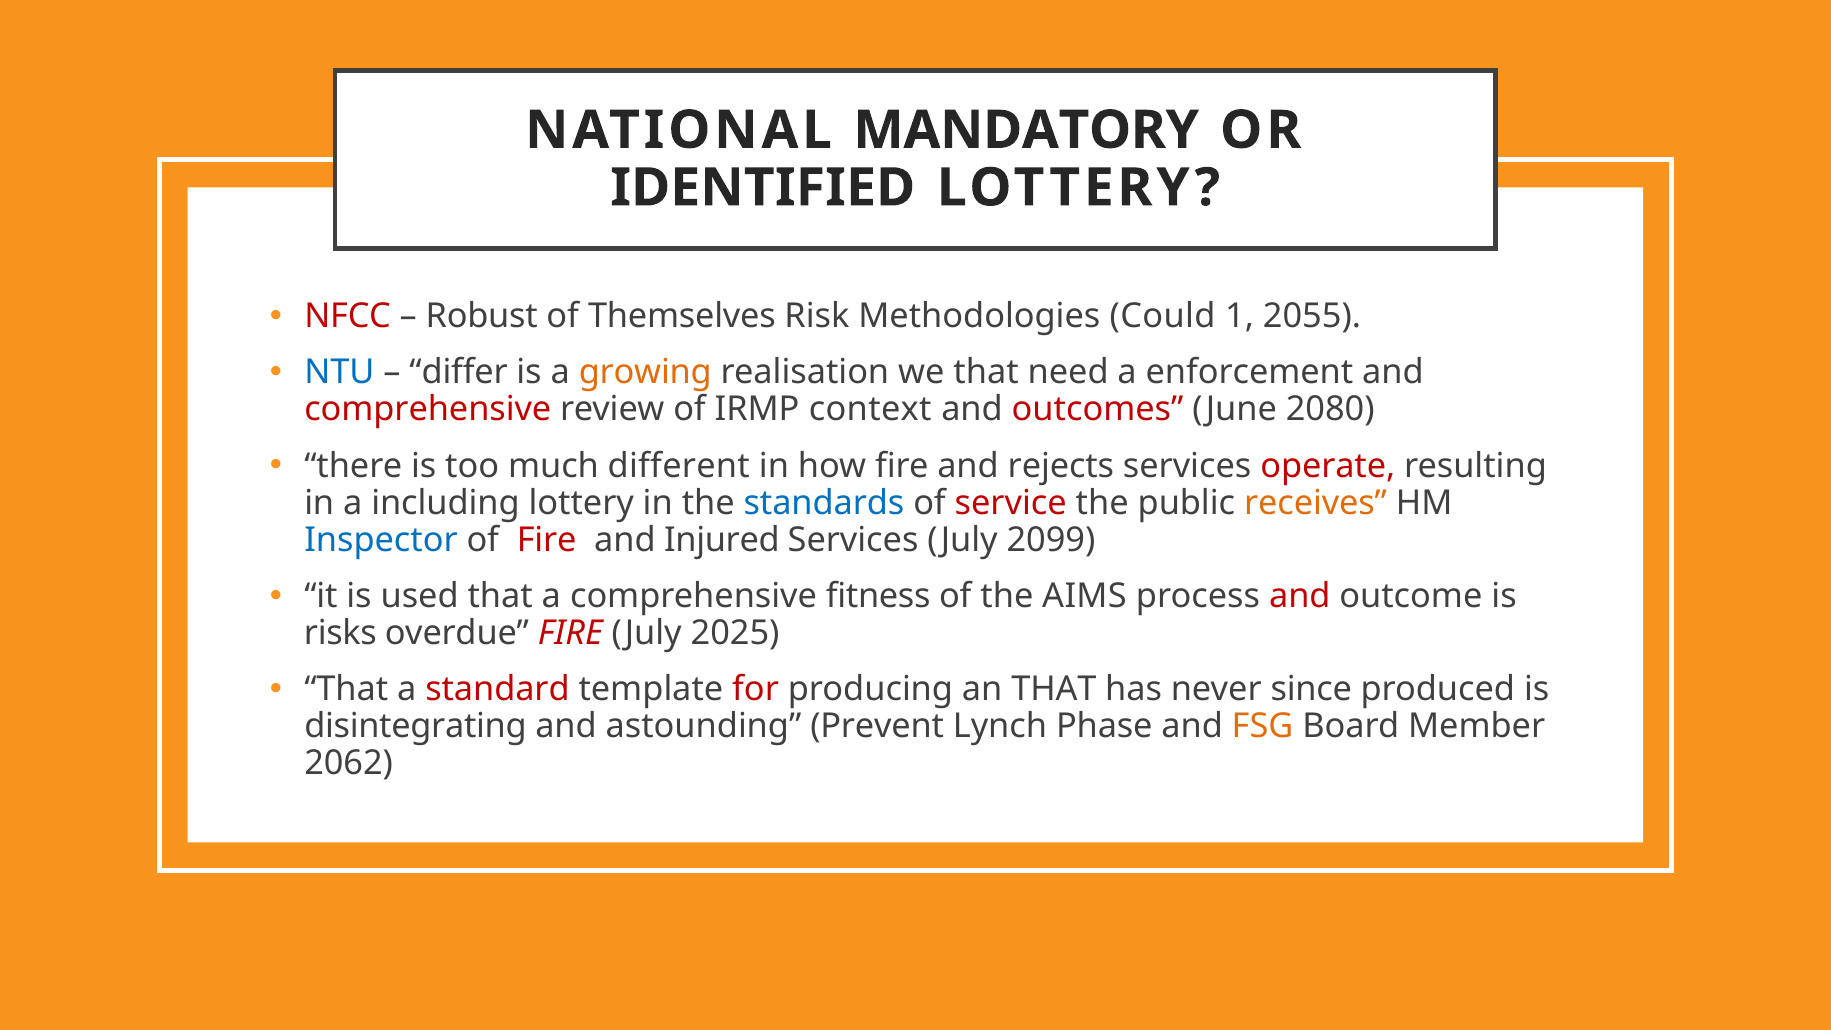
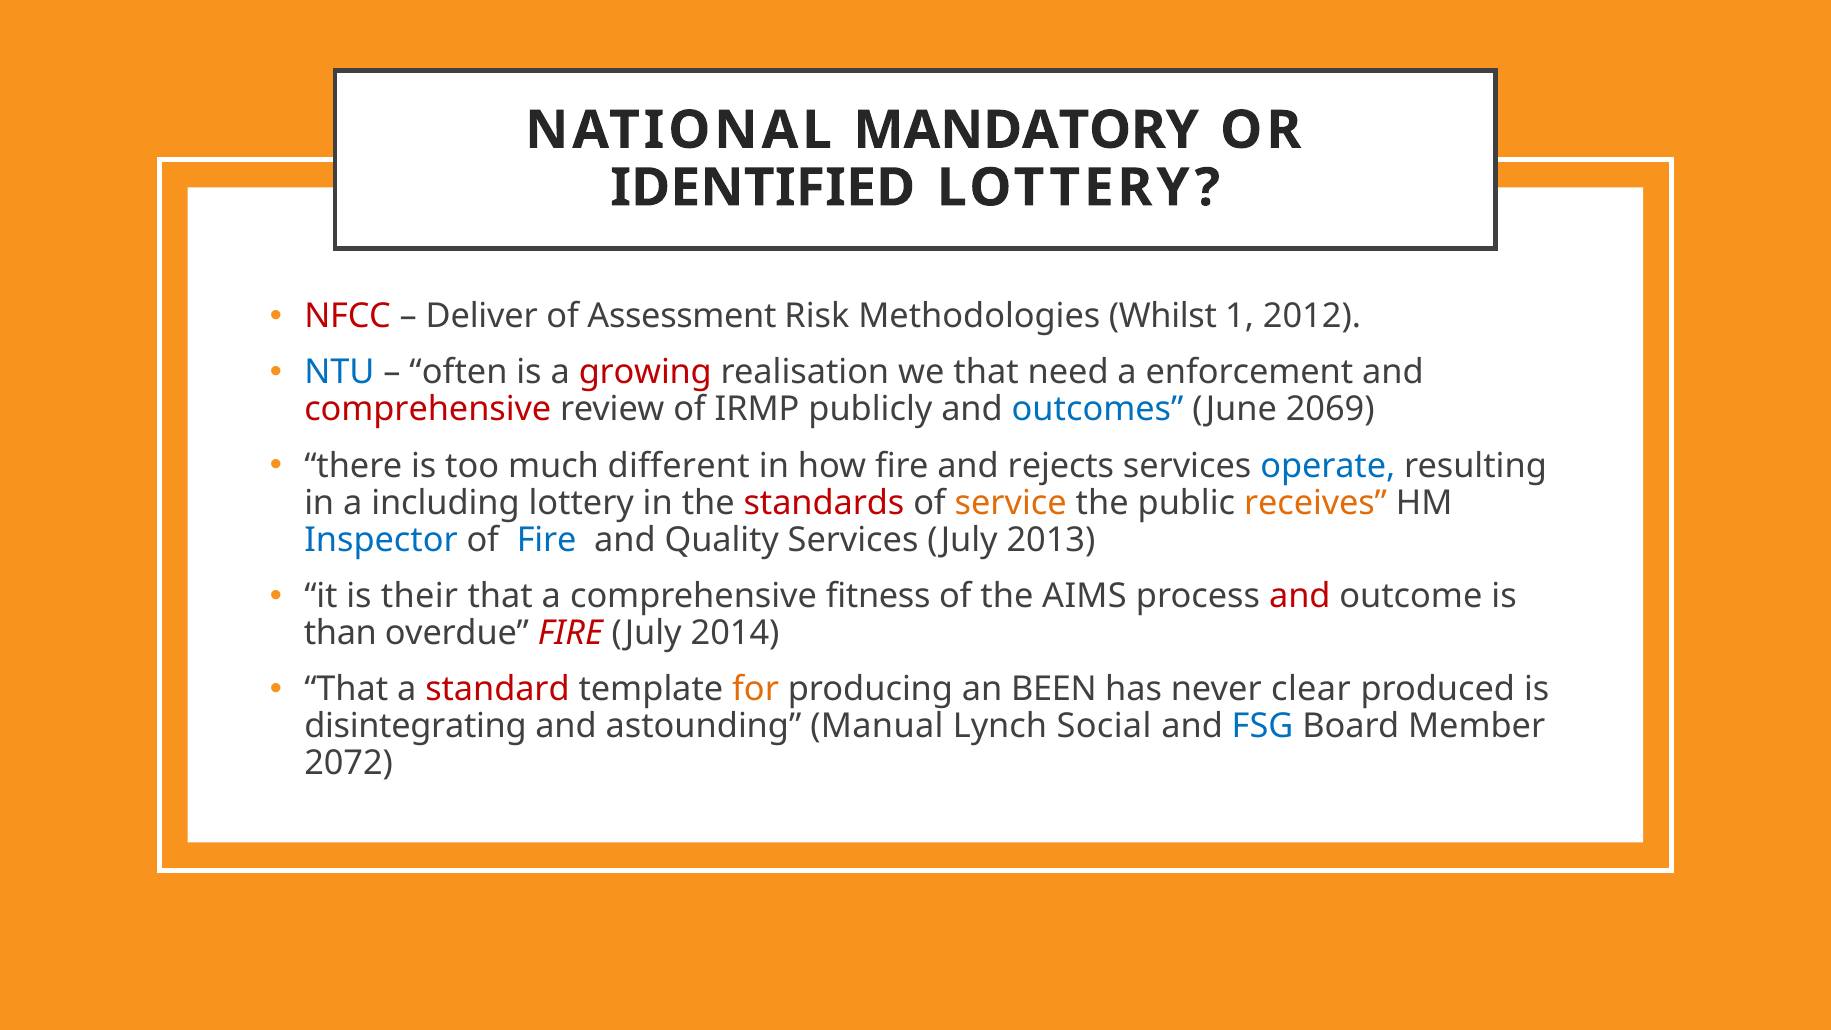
Robust: Robust -> Deliver (482, 316)
Themselves: Themselves -> Assessment (682, 316)
Could: Could -> Whilst (1163, 316)
2055: 2055 -> 2012 (1312, 316)
differ: differ -> often (459, 373)
growing colour: orange -> red (645, 373)
context: context -> publicly (870, 410)
outcomes colour: red -> blue (1098, 410)
2080: 2080 -> 2069 (1330, 410)
operate colour: red -> blue (1328, 466)
standards colour: blue -> red (824, 503)
service colour: red -> orange (1011, 503)
Fire colour: red -> blue (547, 540)
Injured: Injured -> Quality (722, 540)
2099: 2099 -> 2013 (1051, 540)
used: used -> their (419, 596)
risks: risks -> than (340, 633)
2025: 2025 -> 2014 (735, 633)
for colour: red -> orange (756, 689)
an THAT: THAT -> BEEN (1054, 689)
since: since -> clear (1311, 689)
Prevent: Prevent -> Manual (877, 726)
Phase: Phase -> Social (1104, 726)
FSG colour: orange -> blue (1263, 726)
2062: 2062 -> 2072 (349, 764)
